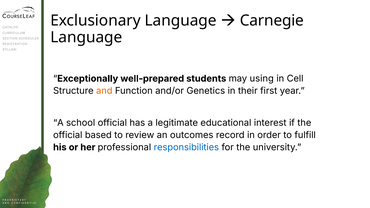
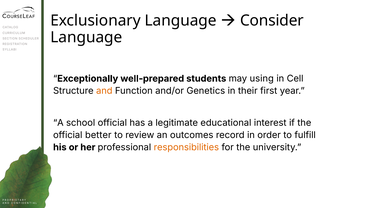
Carnegie: Carnegie -> Consider (272, 21)
based: based -> better (98, 135)
responsibilities colour: blue -> orange (186, 147)
